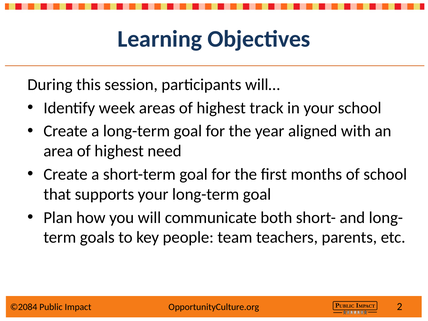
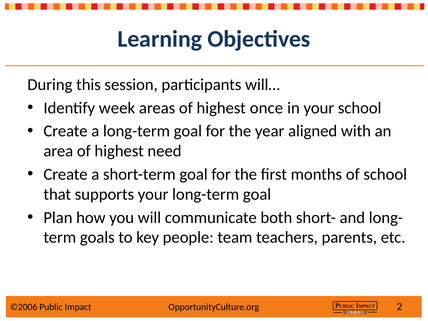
track: track -> once (266, 108)
©2084: ©2084 -> ©2006 (24, 307)
